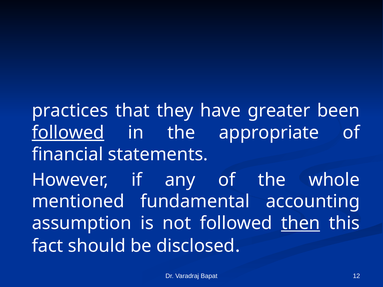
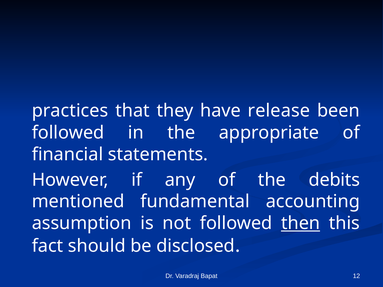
greater: greater -> release (279, 111)
followed underline: present -> none (68, 133)
whole: whole -> debits (334, 180)
